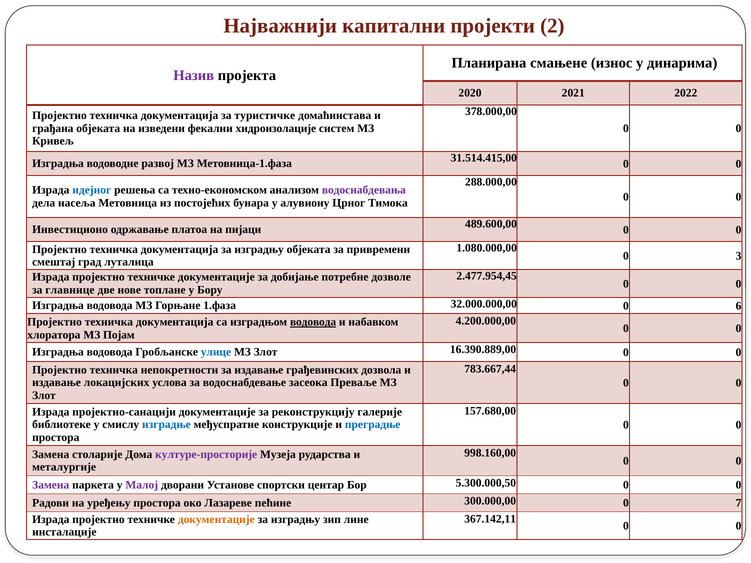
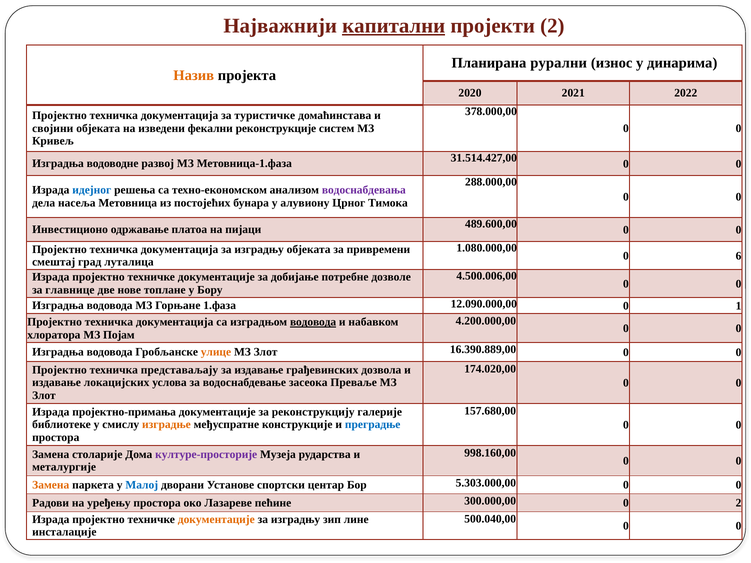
капитални underline: none -> present (394, 26)
смањене: смањене -> рурални (559, 63)
Назив colour: purple -> orange (194, 75)
грађана: грађана -> својини (53, 128)
хидроизолације: хидроизолације -> реконструкције (276, 128)
31.514.415,00: 31.514.415,00 -> 31.514.427,00 (484, 158)
3: 3 -> 6 (739, 256)
2.477.954,45: 2.477.954,45 -> 4.500.006,00 (487, 276)
32.000.000,00: 32.000.000,00 -> 12.090.000,00 (484, 304)
6: 6 -> 1 (739, 306)
улице colour: blue -> orange (216, 352)
783.667,44: 783.667,44 -> 174.020,00 (490, 369)
непокретности: непокретности -> представаљају (180, 370)
пројектно-санацији: пројектно-санацији -> пројектно-примања (124, 412)
изградње colour: blue -> orange (166, 425)
Замена colour: purple -> orange (51, 485)
Малој colour: purple -> blue (142, 485)
5.300.000,50: 5.300.000,50 -> 5.303.000,00 (486, 483)
0 7: 7 -> 2 (739, 503)
367.142,11: 367.142,11 -> 500.040,00 (490, 519)
